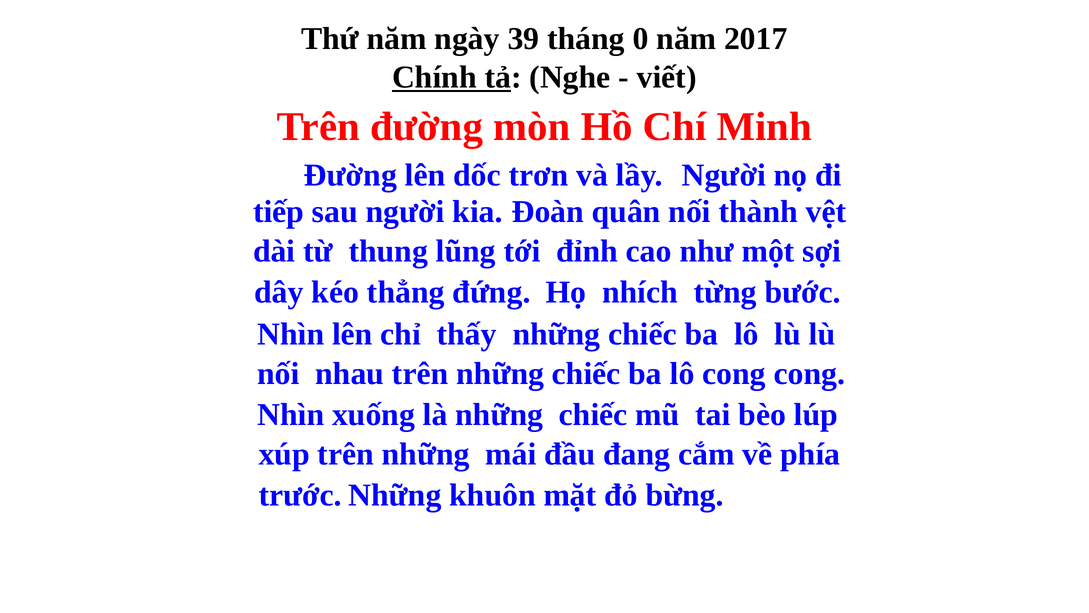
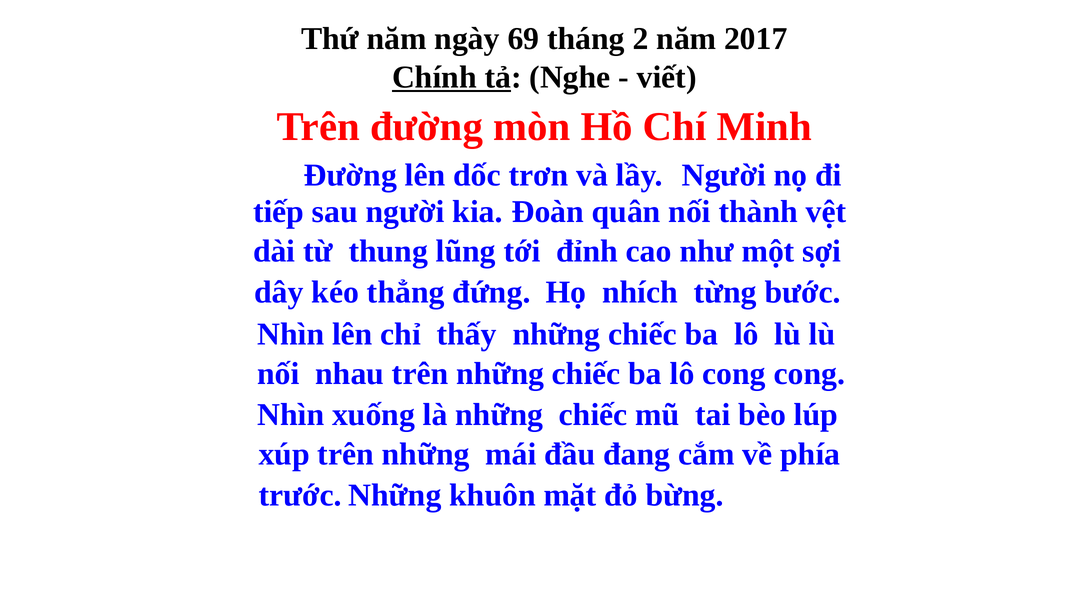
39: 39 -> 69 (523, 39)
0: 0 -> 2 (641, 39)
